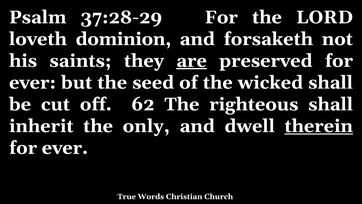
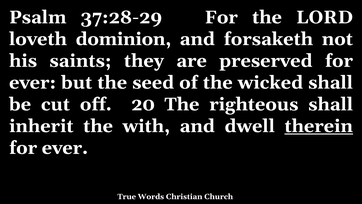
are underline: present -> none (192, 61)
62: 62 -> 20 (143, 104)
only: only -> with (146, 126)
